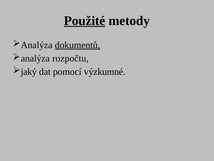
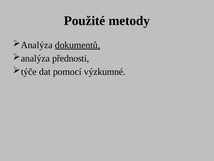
Použité underline: present -> none (85, 21)
rozpočtu: rozpočtu -> přednosti (71, 58)
jaký: jaký -> týče (29, 72)
